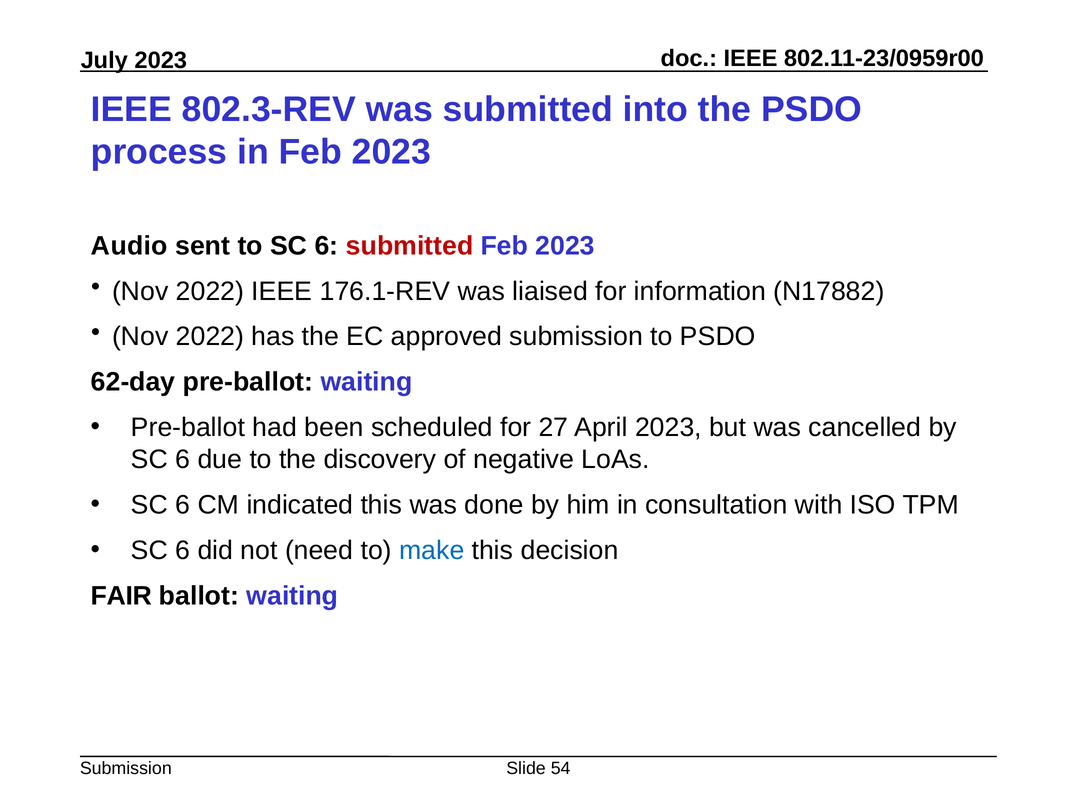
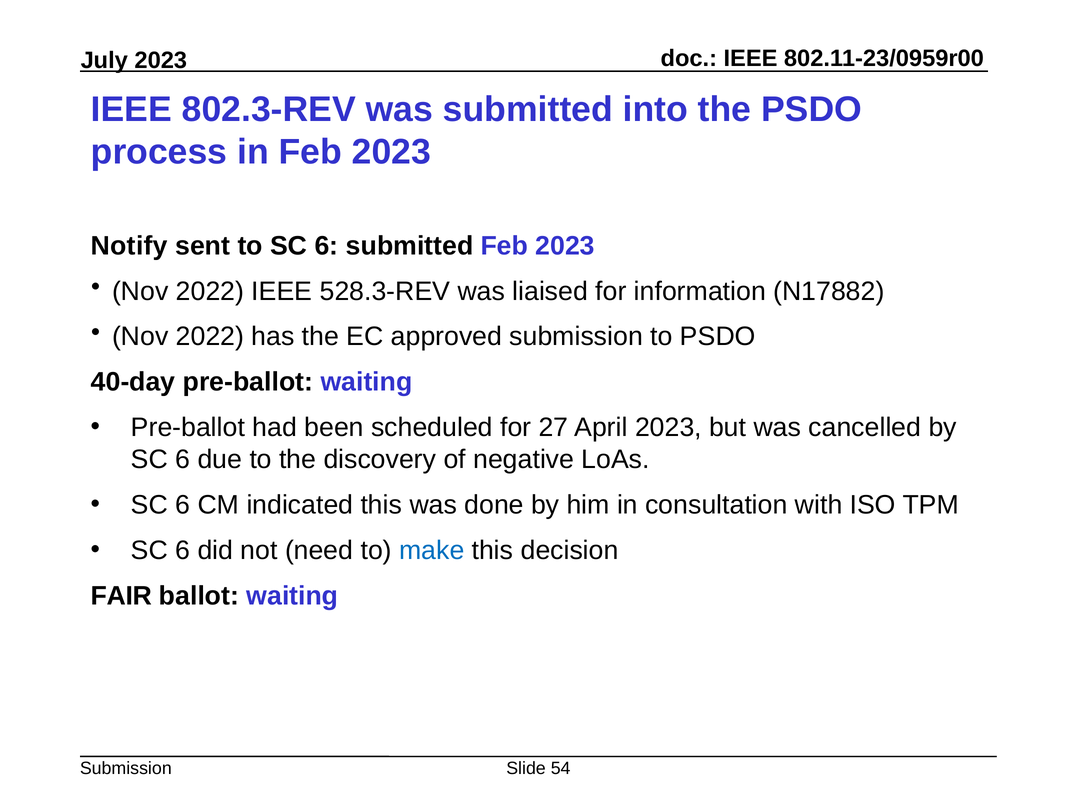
Audio: Audio -> Notify (129, 246)
submitted colour: red -> black (410, 246)
176.1-REV: 176.1-REV -> 528.3-REV (385, 291)
62-day: 62-day -> 40-day (133, 382)
